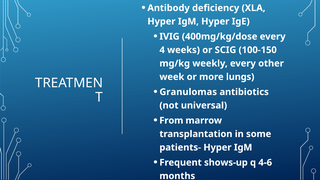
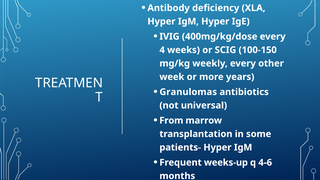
lungs: lungs -> years (240, 77)
shows-up: shows-up -> weeks-up (226, 163)
